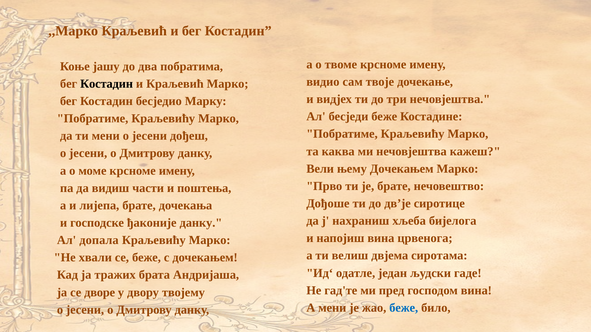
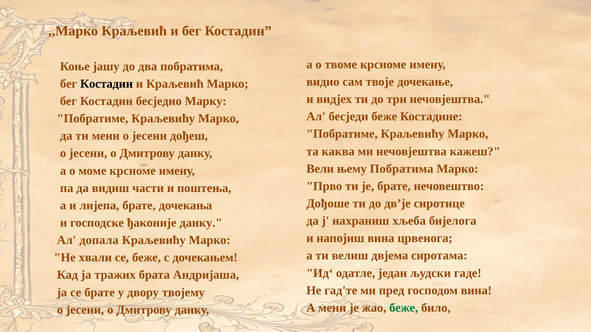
њему Дочекањем: Дочекањем -> Побратима (402, 169)
се дворе: дворе -> брате (100, 293)
беже colour: blue -> green (404, 308)
